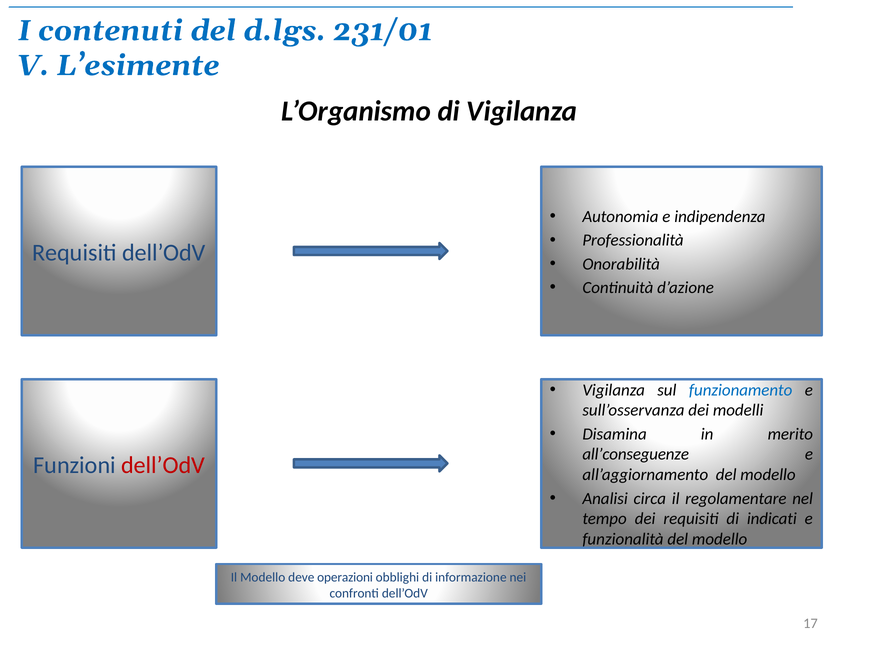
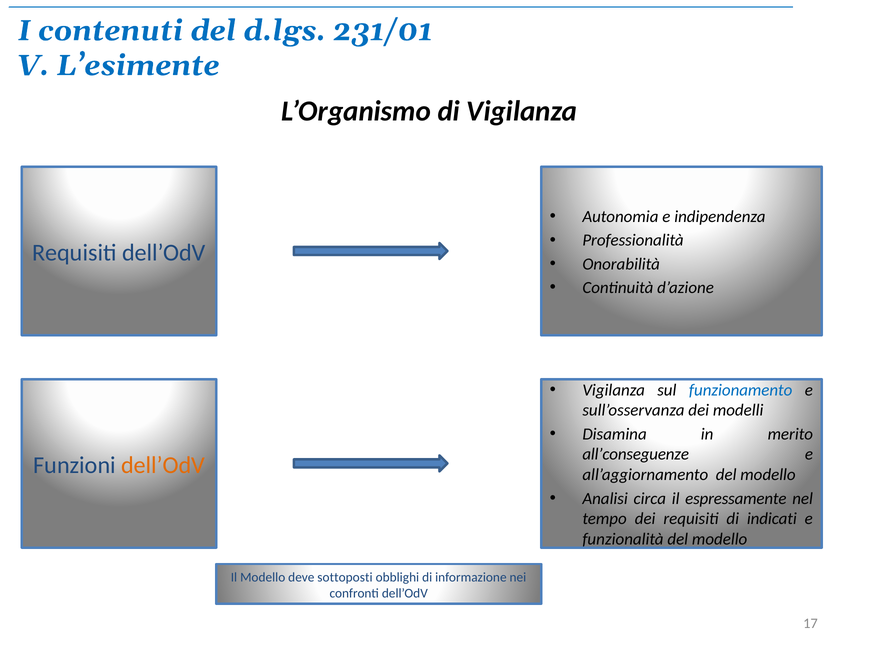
dell’OdV colour: red -> orange (163, 465)
regolamentare: regolamentare -> espressamente (736, 498)
operazioni: operazioni -> sottoposti (345, 577)
